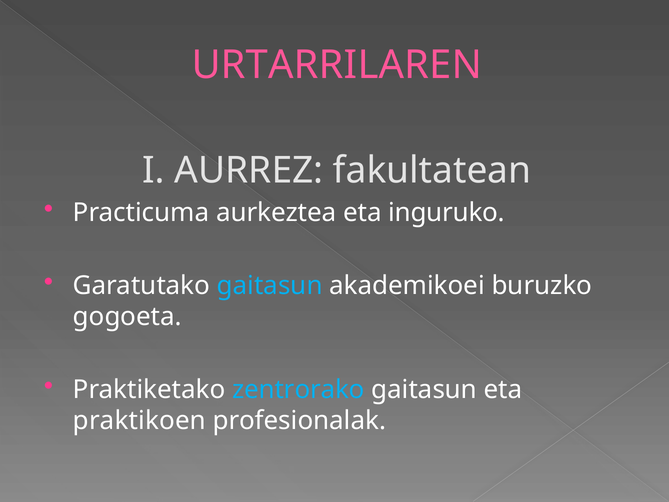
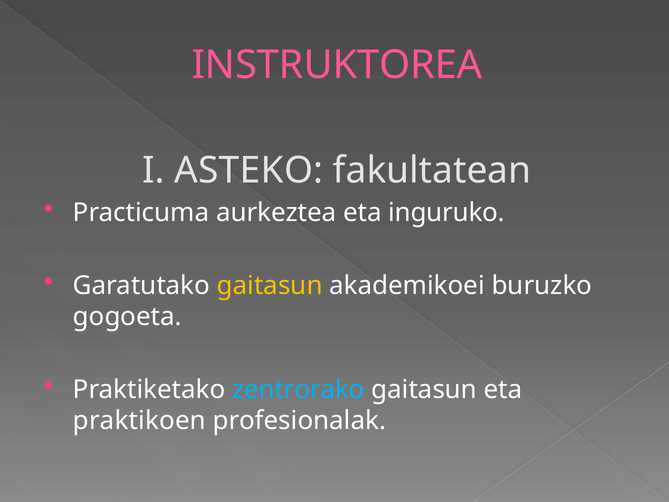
URTARRILAREN: URTARRILAREN -> INSTRUKTOREA (337, 65)
AURREZ: AURREZ -> ASTEKO (249, 170)
gaitasun colour: light blue -> yellow (270, 285)
